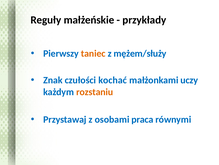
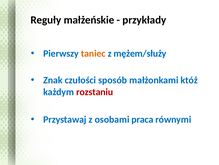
kochać: kochać -> sposób (113, 80)
uczy: uczy -> któż (189, 80)
rozstaniu colour: orange -> red (95, 92)
